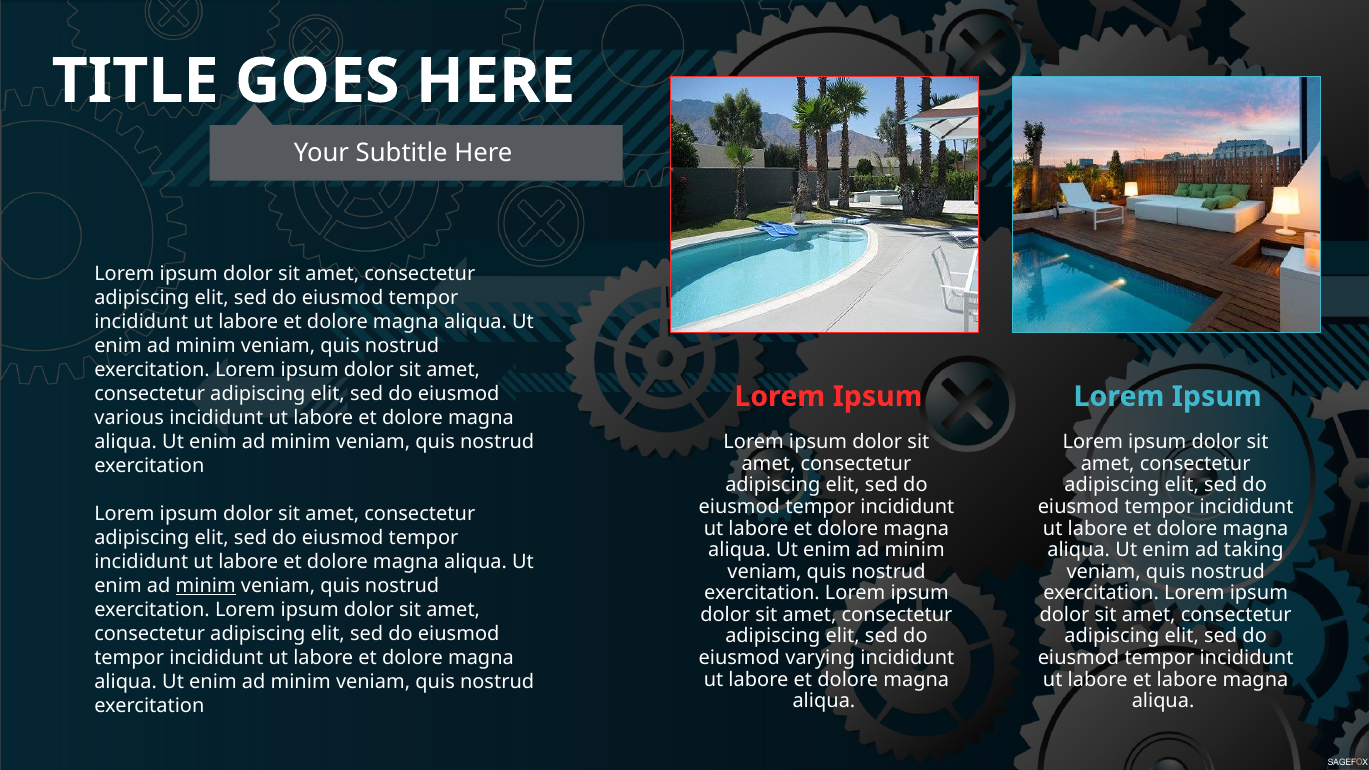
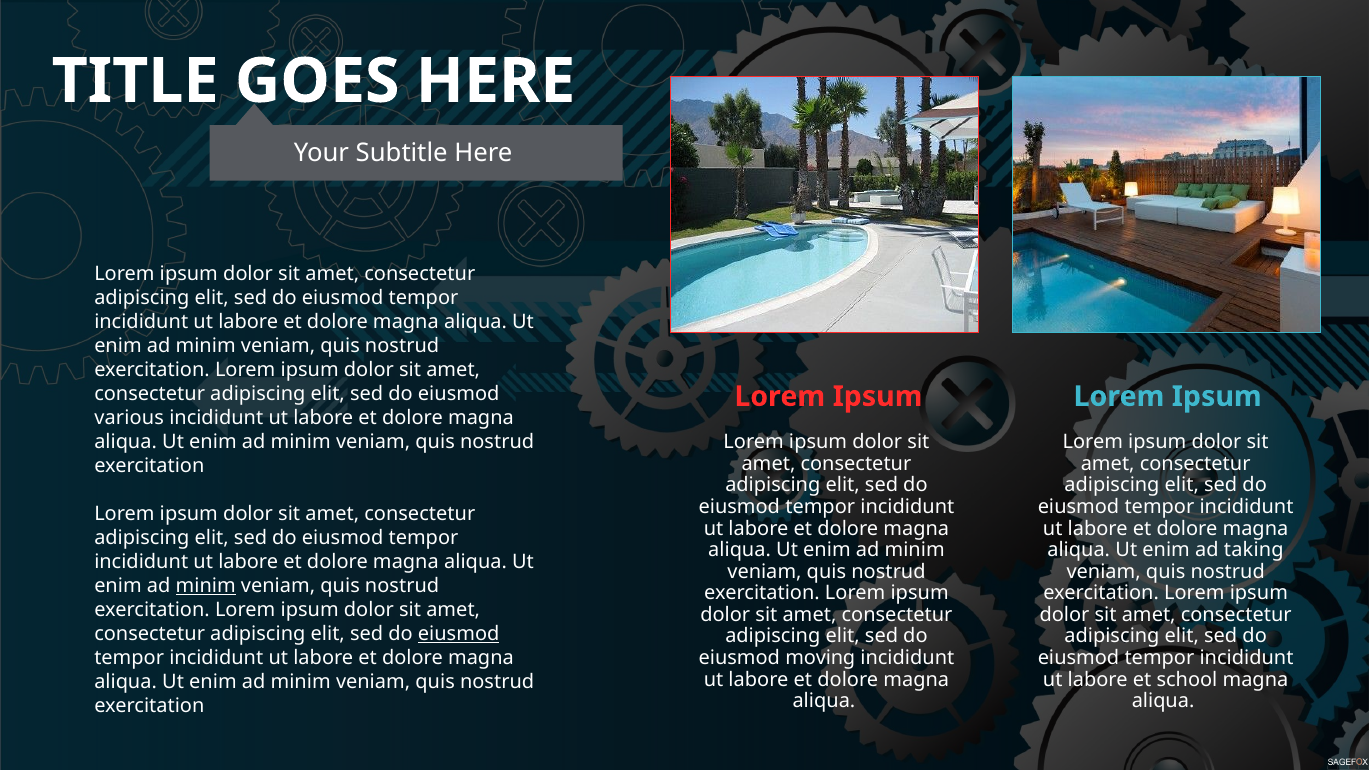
eiusmod underline: none -> present (459, 634)
varying: varying -> moving (820, 658)
et labore: labore -> school (1187, 680)
